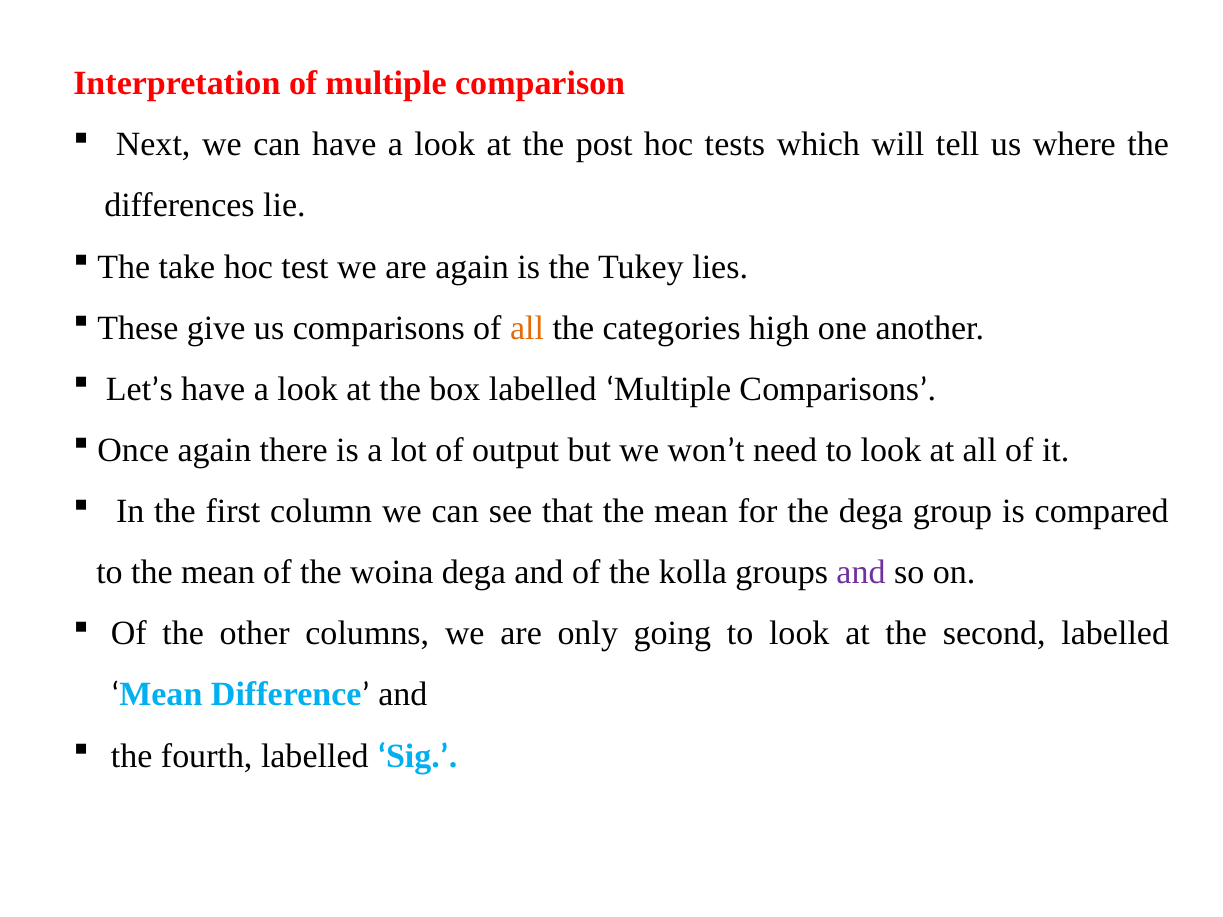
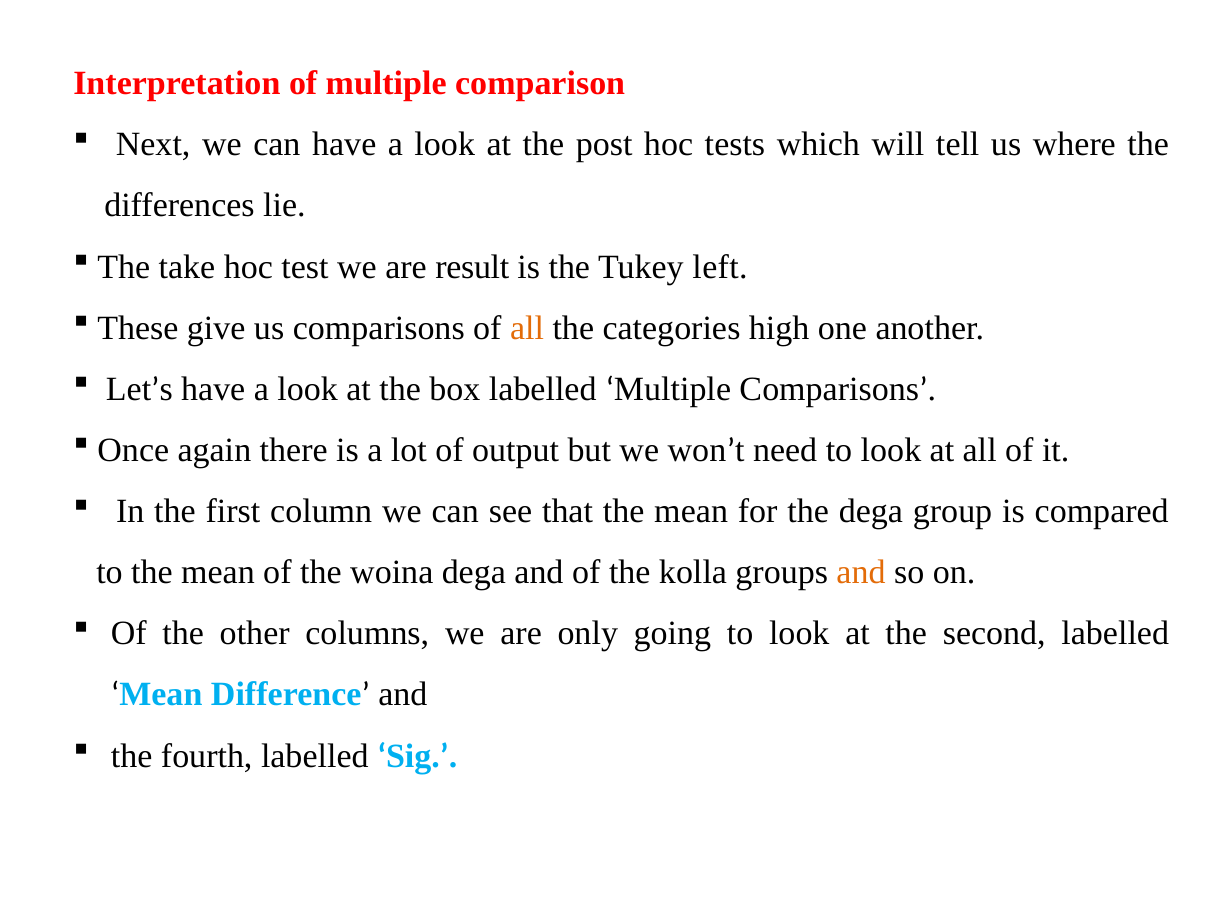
are again: again -> result (472, 267)
lies: lies -> left (720, 267)
and colour: purple -> orange (861, 573)
